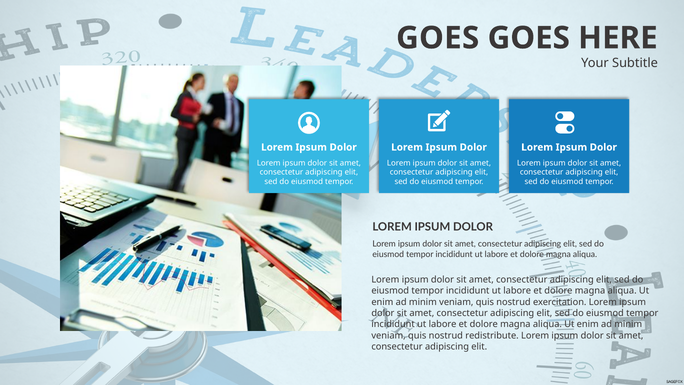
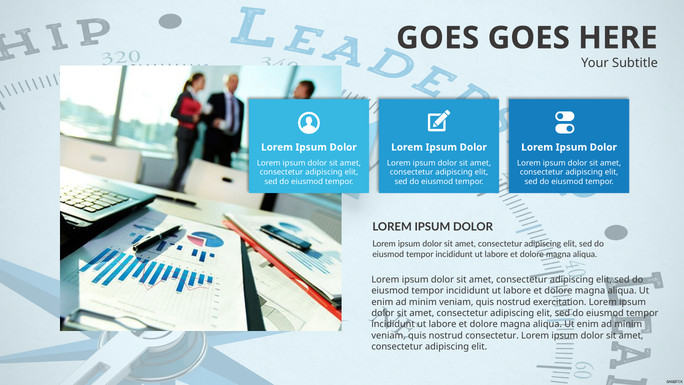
nostrud redistribute: redistribute -> consectetur (492, 335)
